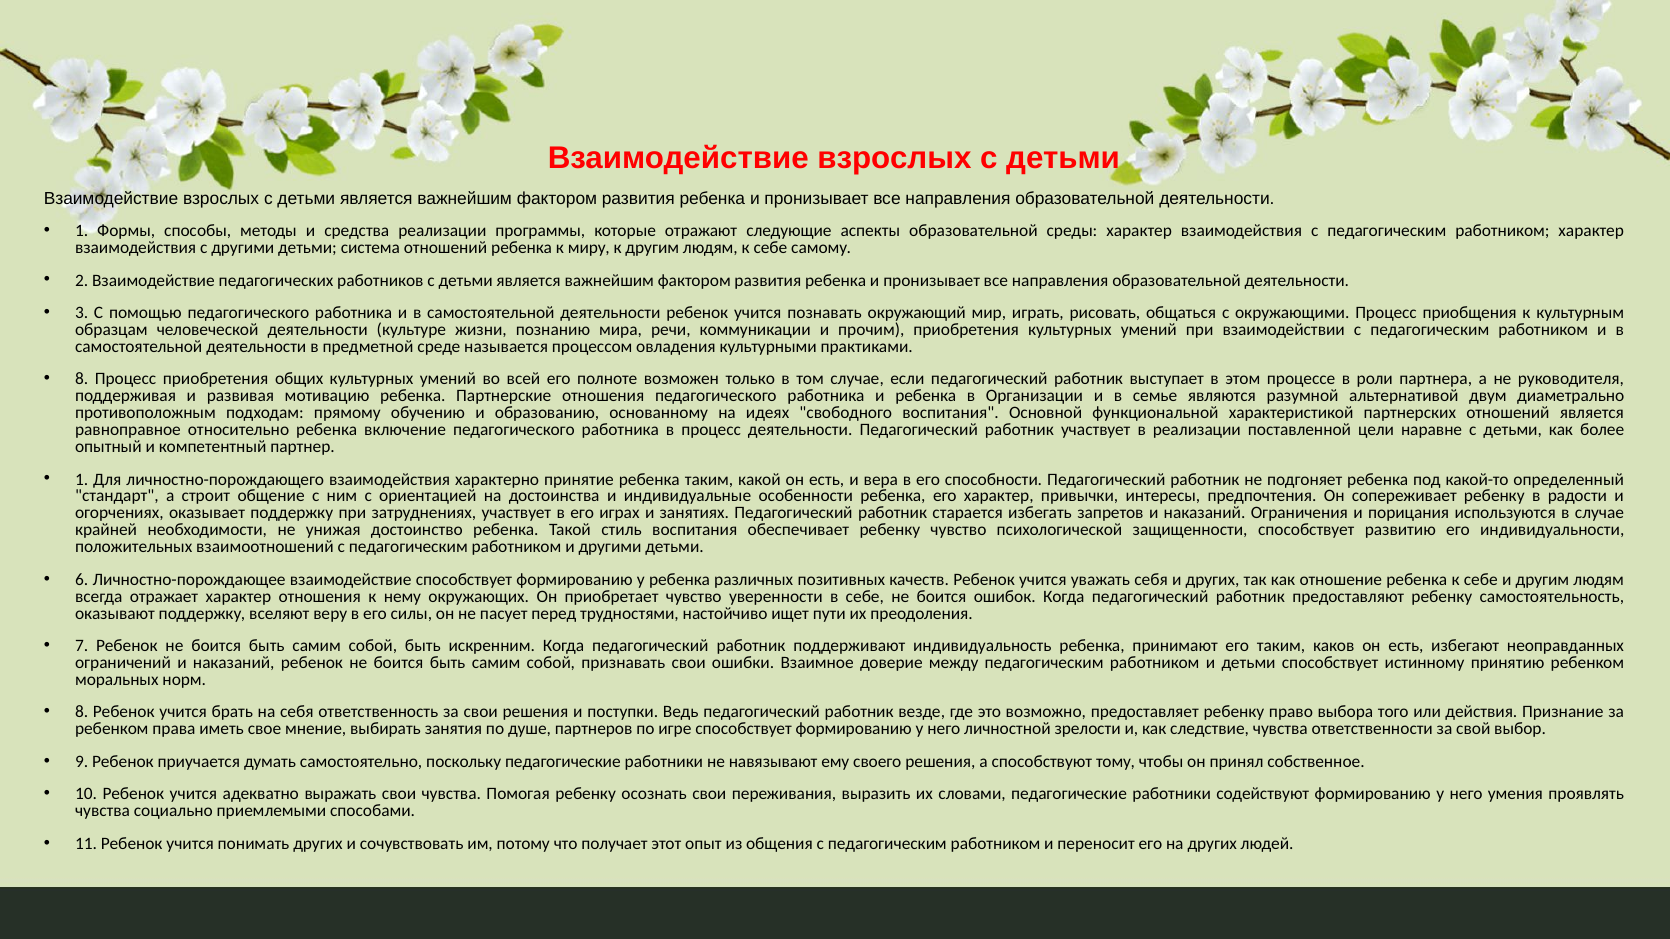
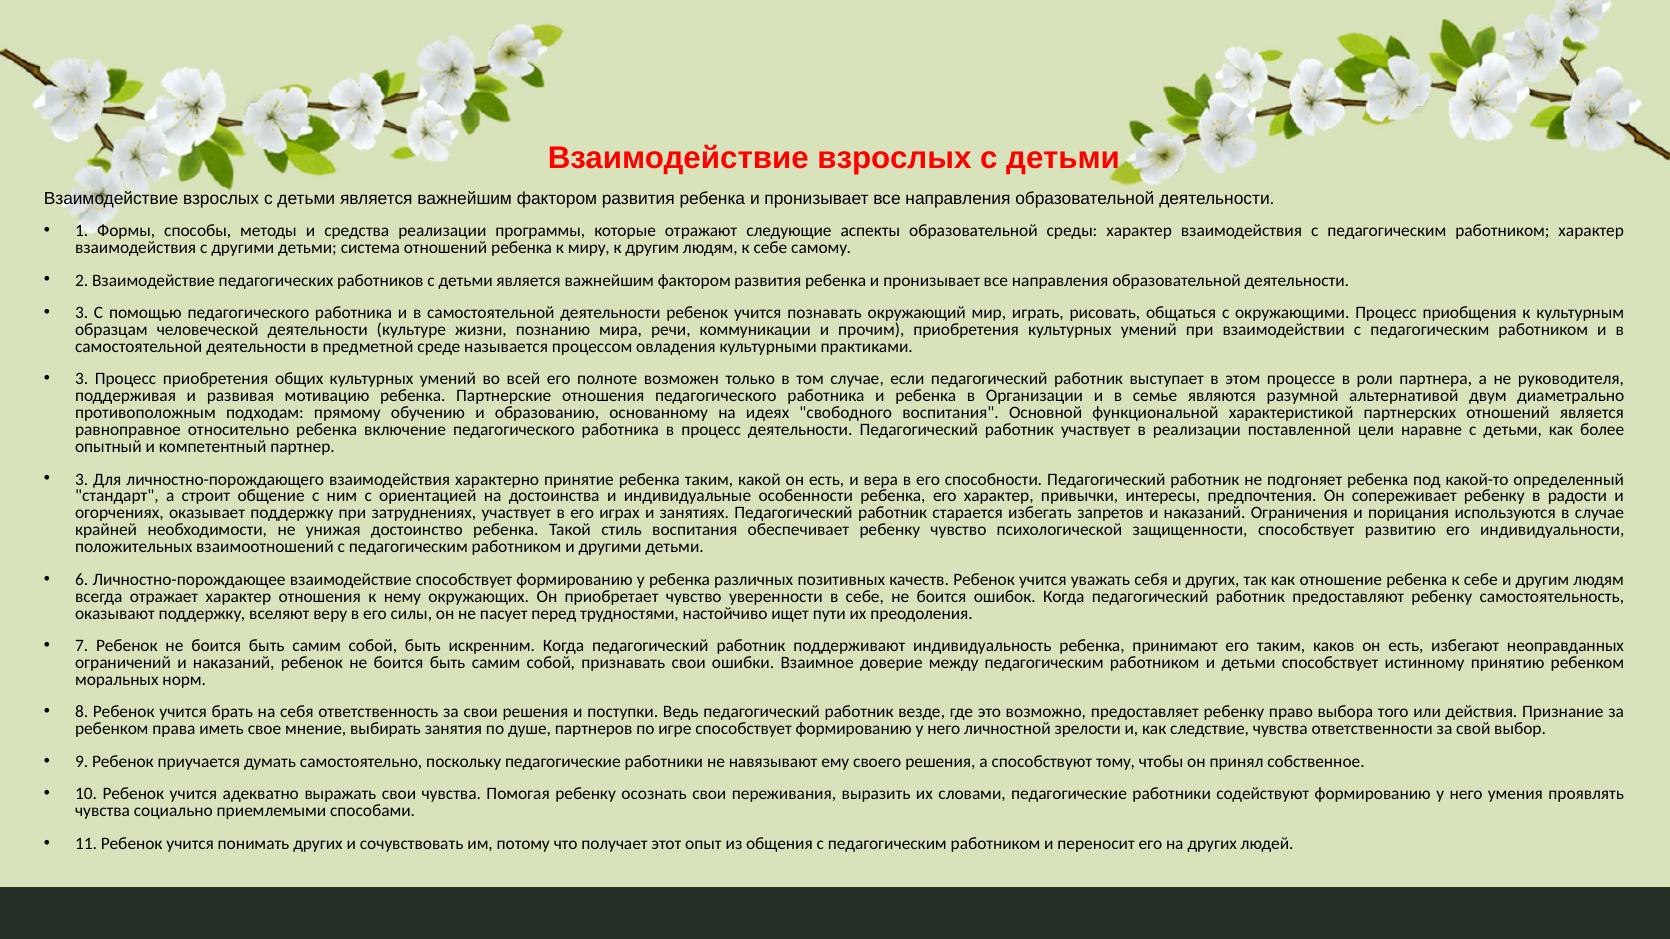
8: 8 -> 3 (82, 379)
1: 1 -> 3 (82, 480)
